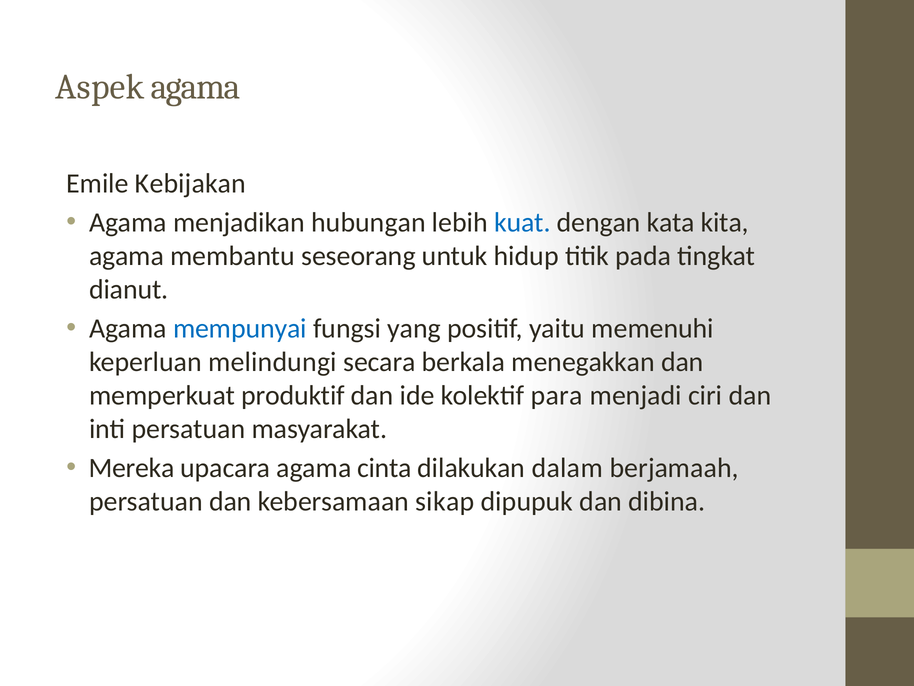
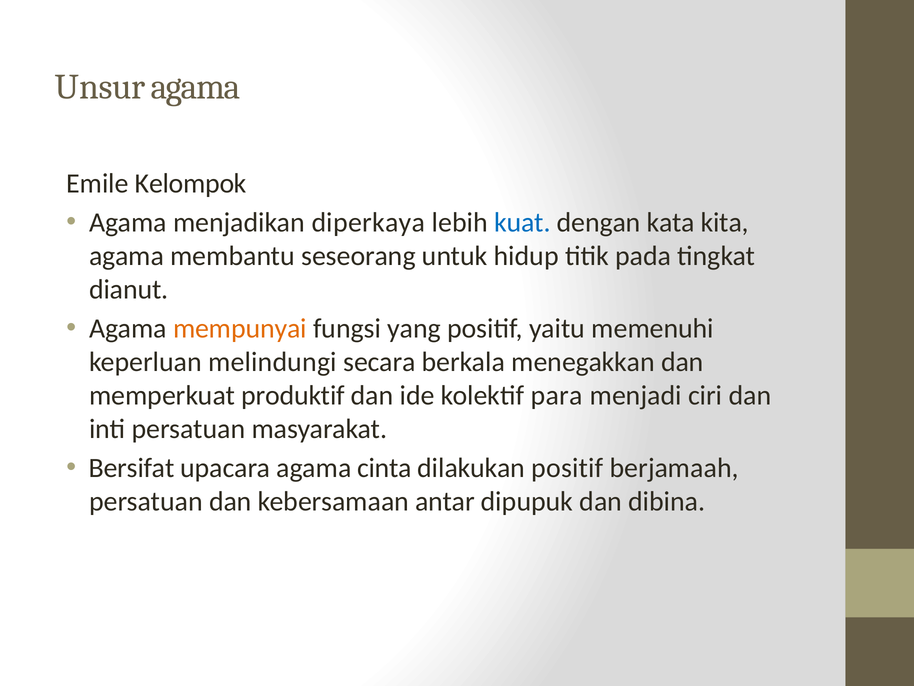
Aspek: Aspek -> Unsur (100, 87)
Kebijakan: Kebijakan -> Kelompok (191, 183)
hubungan: hubungan -> diperkaya (368, 222)
mempunyai colour: blue -> orange (240, 328)
Mereka: Mereka -> Bersifat (132, 468)
dilakukan dalam: dalam -> positif (567, 468)
sikap: sikap -> antar (445, 501)
